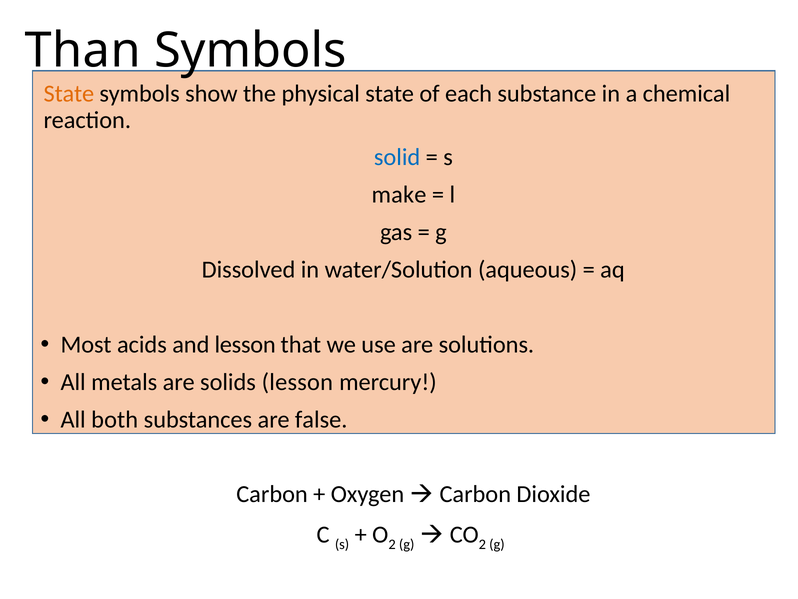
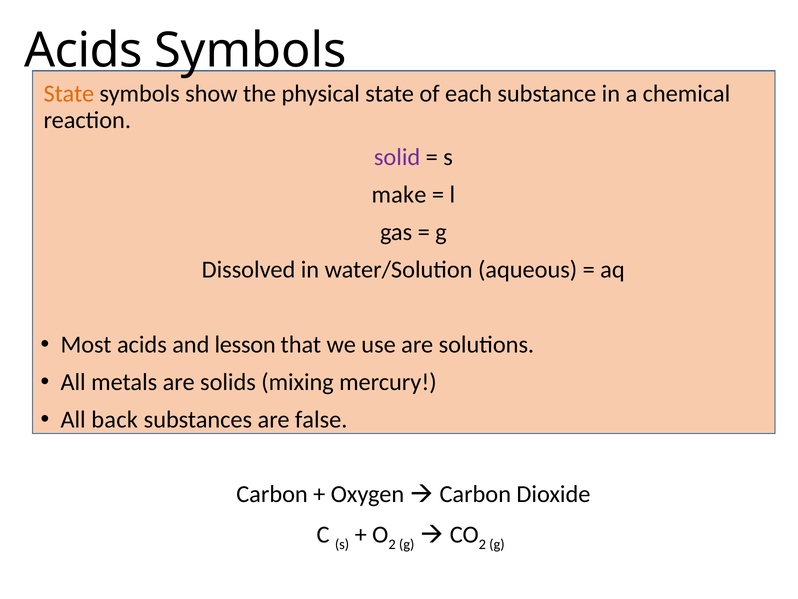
Than: Than -> Acids (83, 51)
solid colour: blue -> purple (397, 157)
solids lesson: lesson -> mixing (298, 382)
both: both -> back (115, 419)
